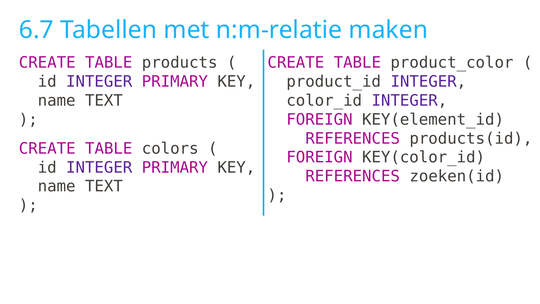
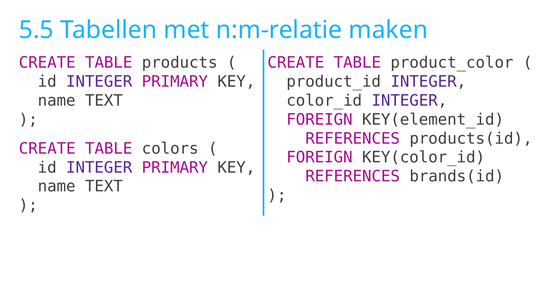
6.7: 6.7 -> 5.5 (36, 30)
zoeken(id: zoeken(id -> brands(id (457, 176)
